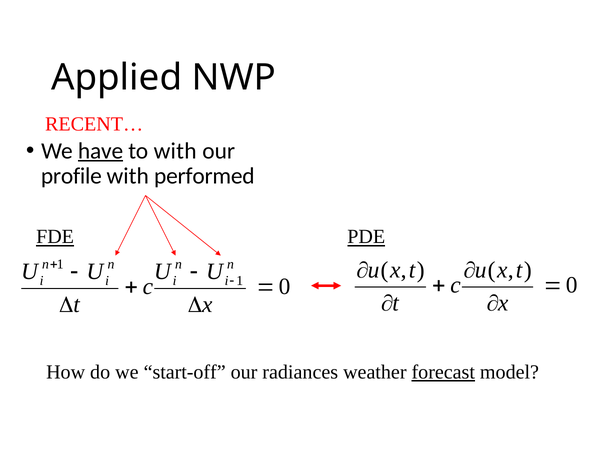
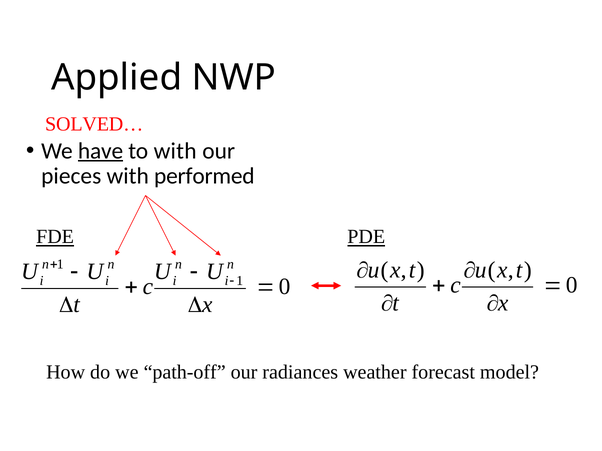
RECENT…: RECENT… -> SOLVED… (94, 124)
profile: profile -> pieces (71, 176)
start-off: start-off -> path-off (185, 373)
forecast underline: present -> none (443, 373)
